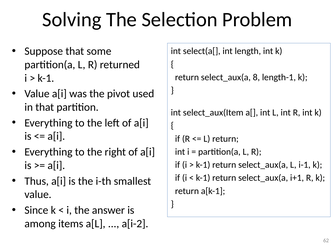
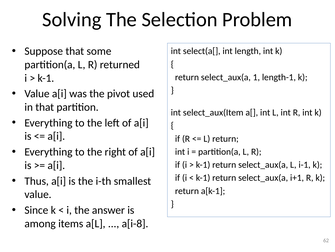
8: 8 -> 1 (256, 77)
a[i-2: a[i-2 -> a[i-8 (135, 223)
